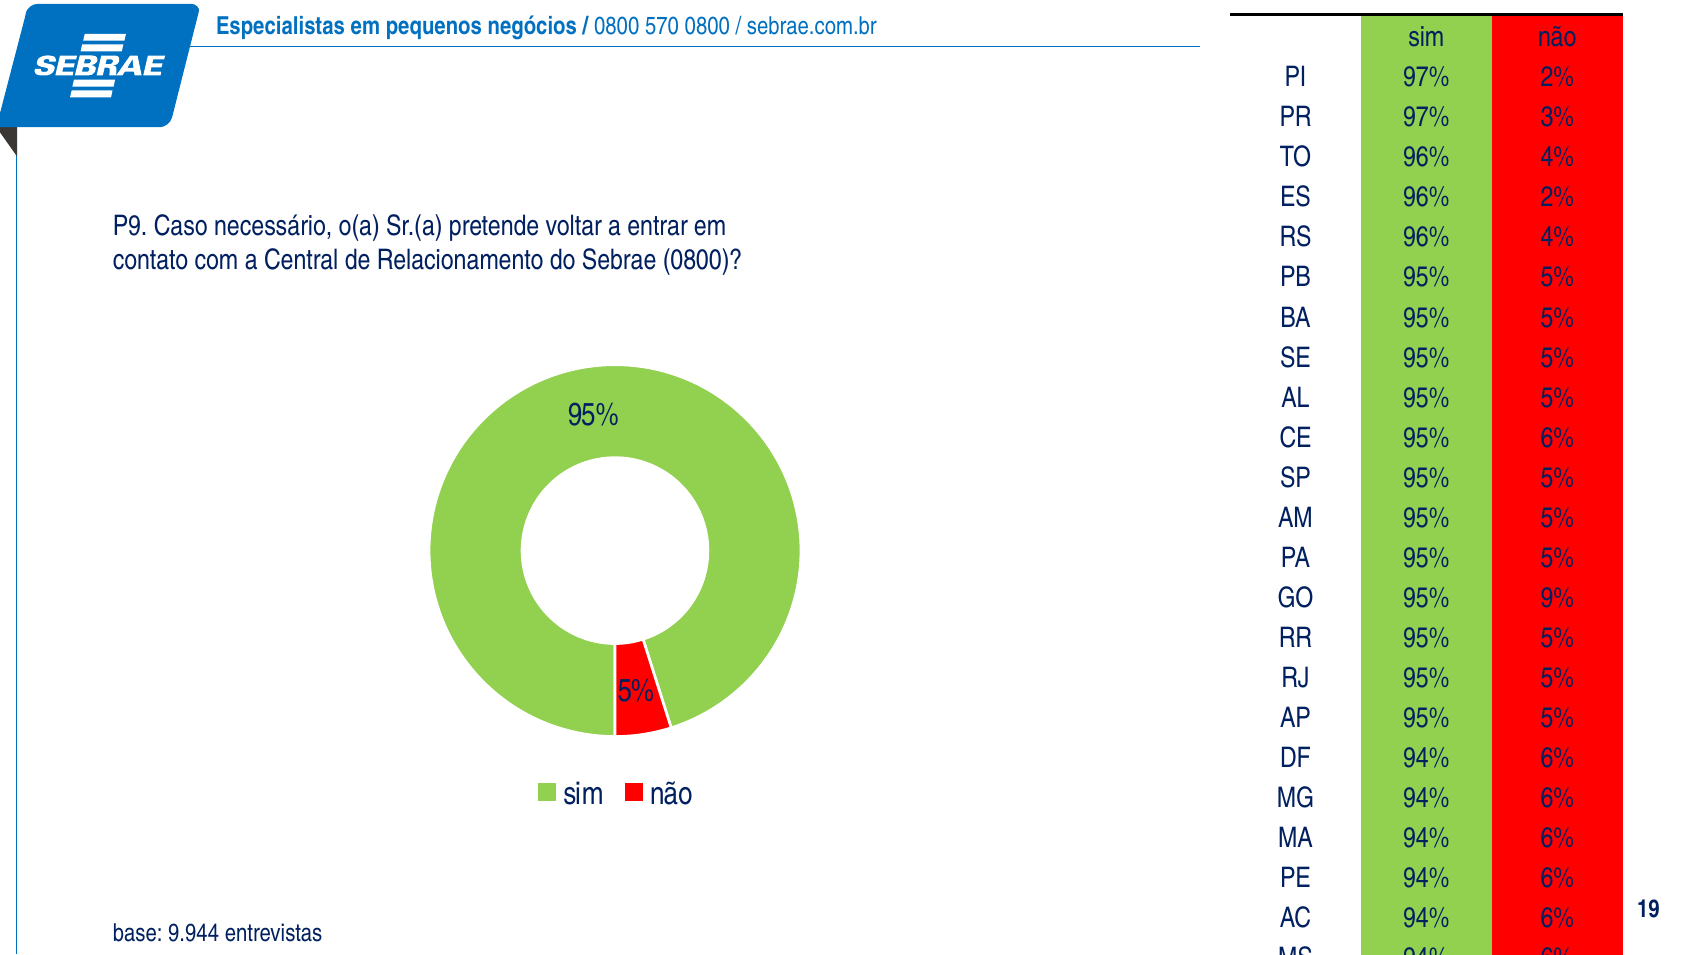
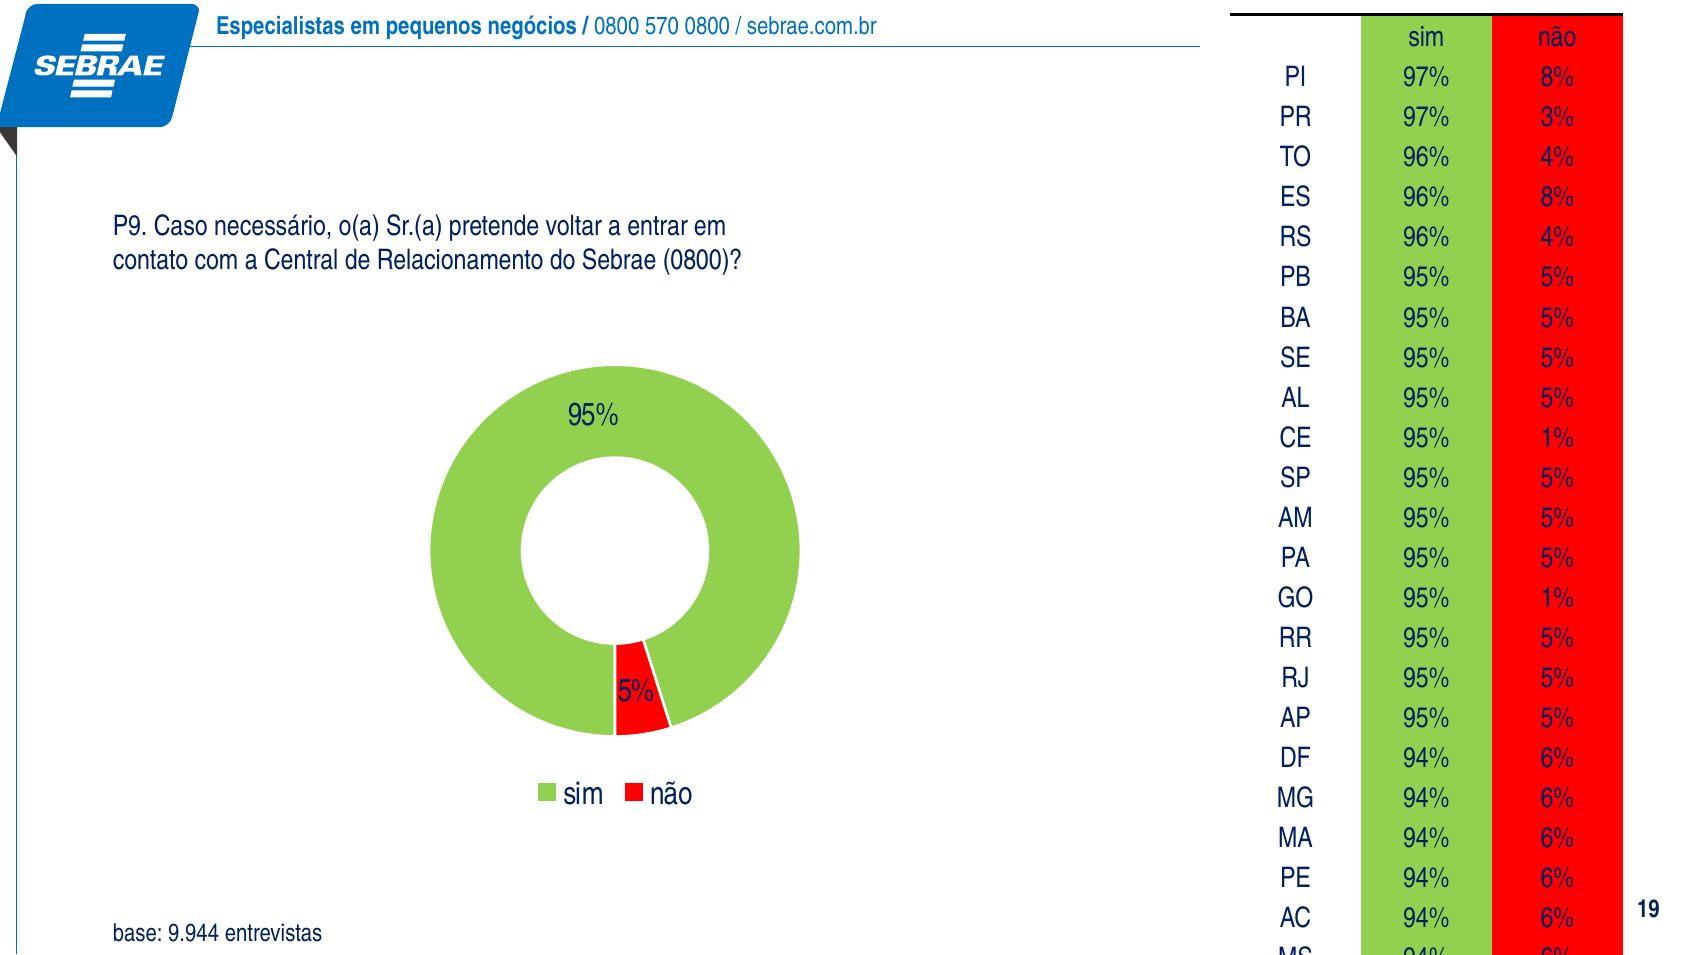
97% 2%: 2% -> 8% (1557, 77)
96% 2%: 2% -> 8% (1557, 198)
CE 95% 6%: 6% -> 1% (1557, 438)
GO 95% 9%: 9% -> 1% (1557, 598)
